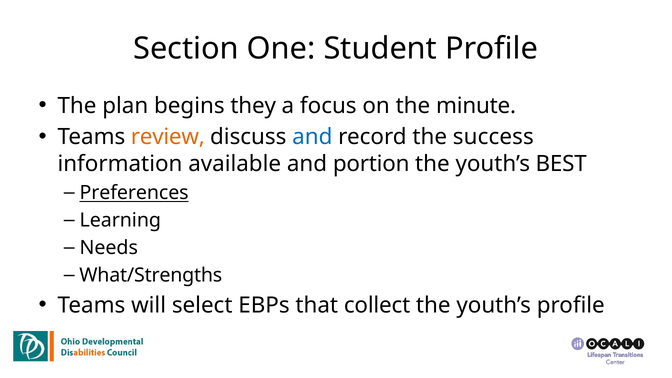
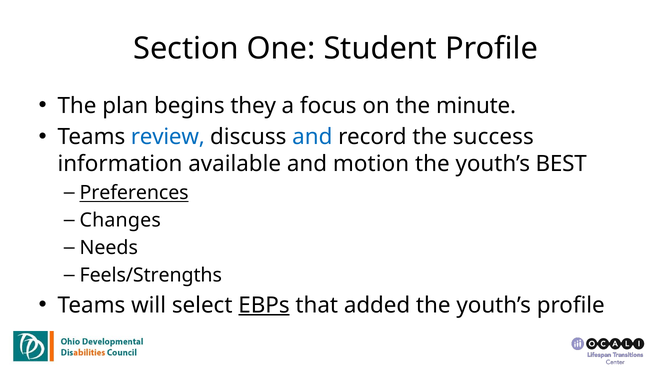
review colour: orange -> blue (168, 137)
portion: portion -> motion (371, 164)
Learning: Learning -> Changes (120, 220)
What/Strengths: What/Strengths -> Feels/Strengths (151, 275)
EBPs underline: none -> present (264, 305)
collect: collect -> added (377, 305)
